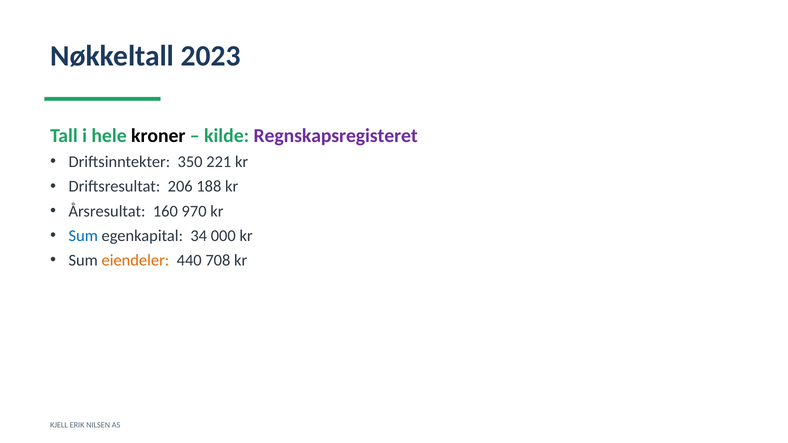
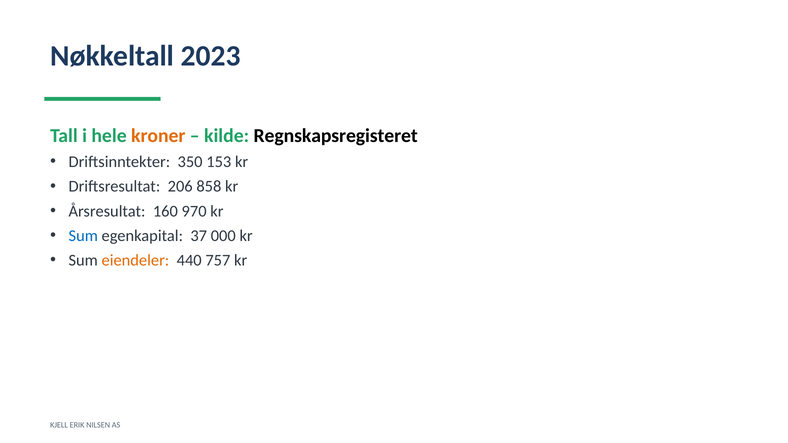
kroner colour: black -> orange (158, 136)
Regnskapsregisteret colour: purple -> black (336, 136)
221: 221 -> 153 (219, 162)
188: 188 -> 858 (209, 187)
34: 34 -> 37 (199, 236)
708: 708 -> 757 (218, 261)
